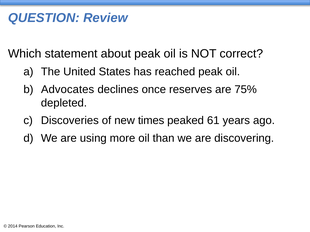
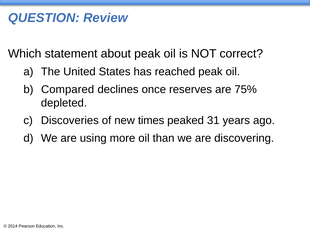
Advocates: Advocates -> Compared (68, 90)
61: 61 -> 31 (213, 121)
